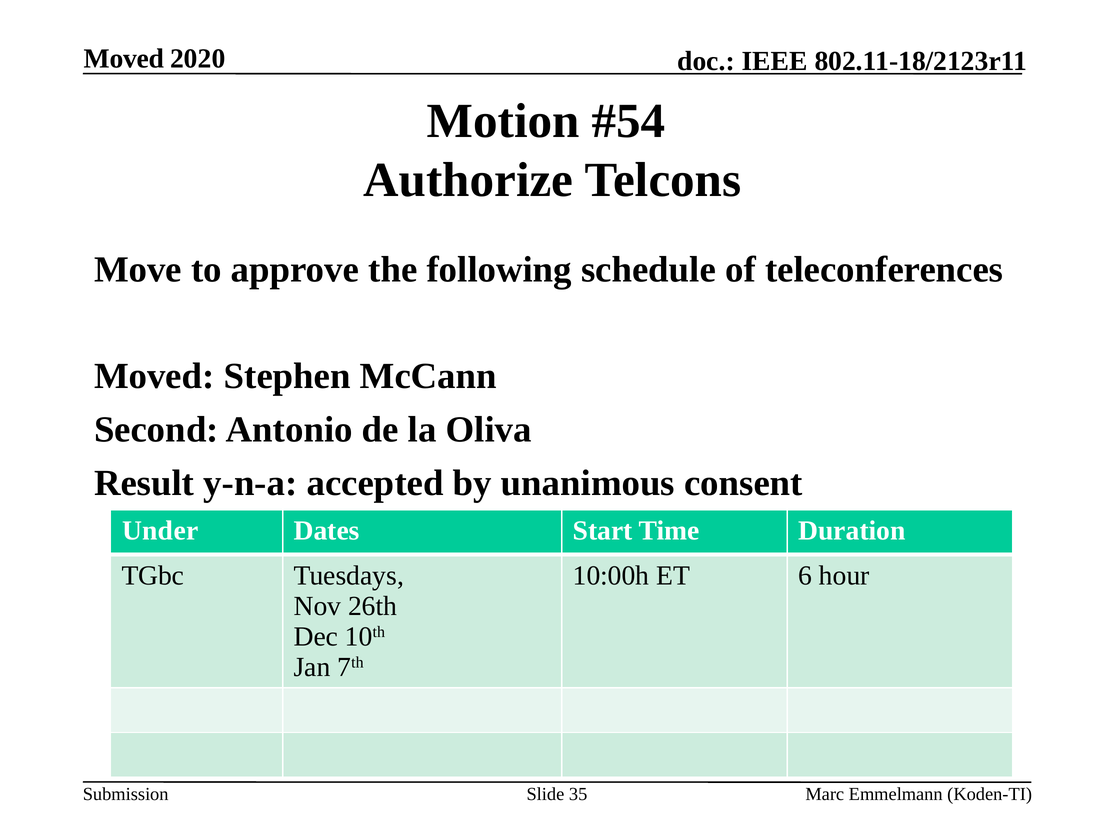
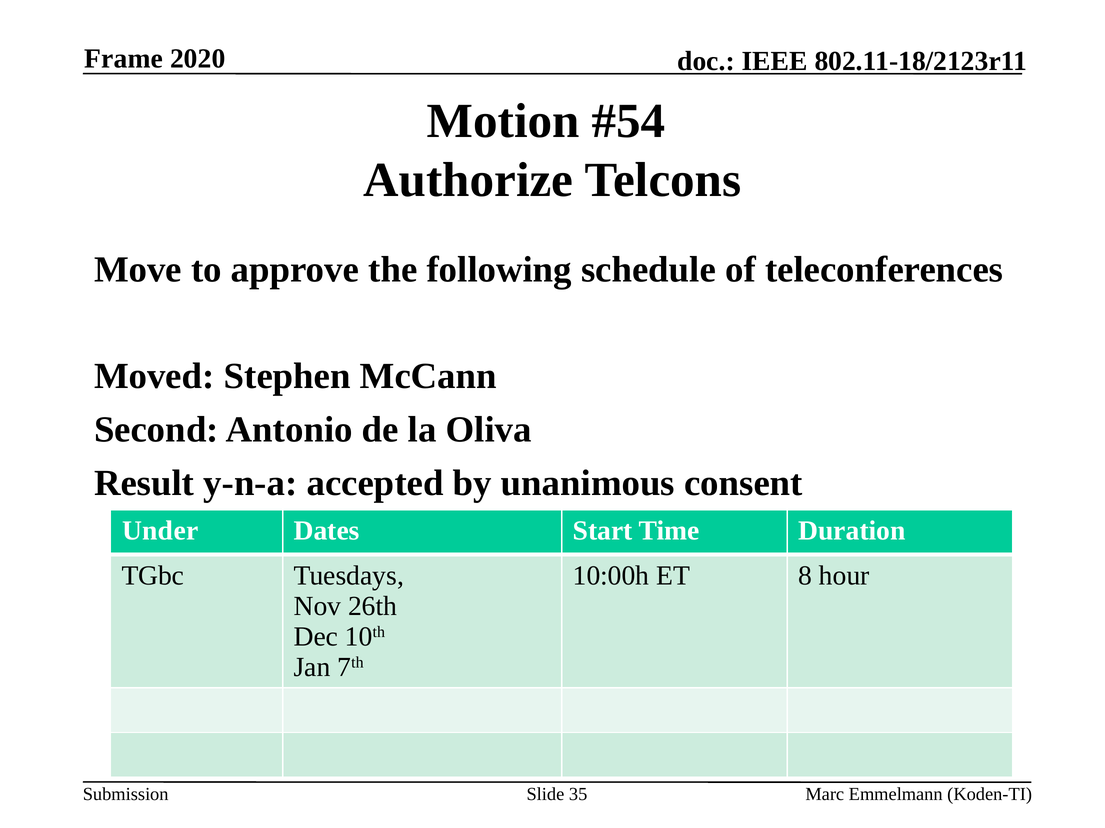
Moved: Moved -> Frame (124, 59)
6: 6 -> 8 (805, 576)
